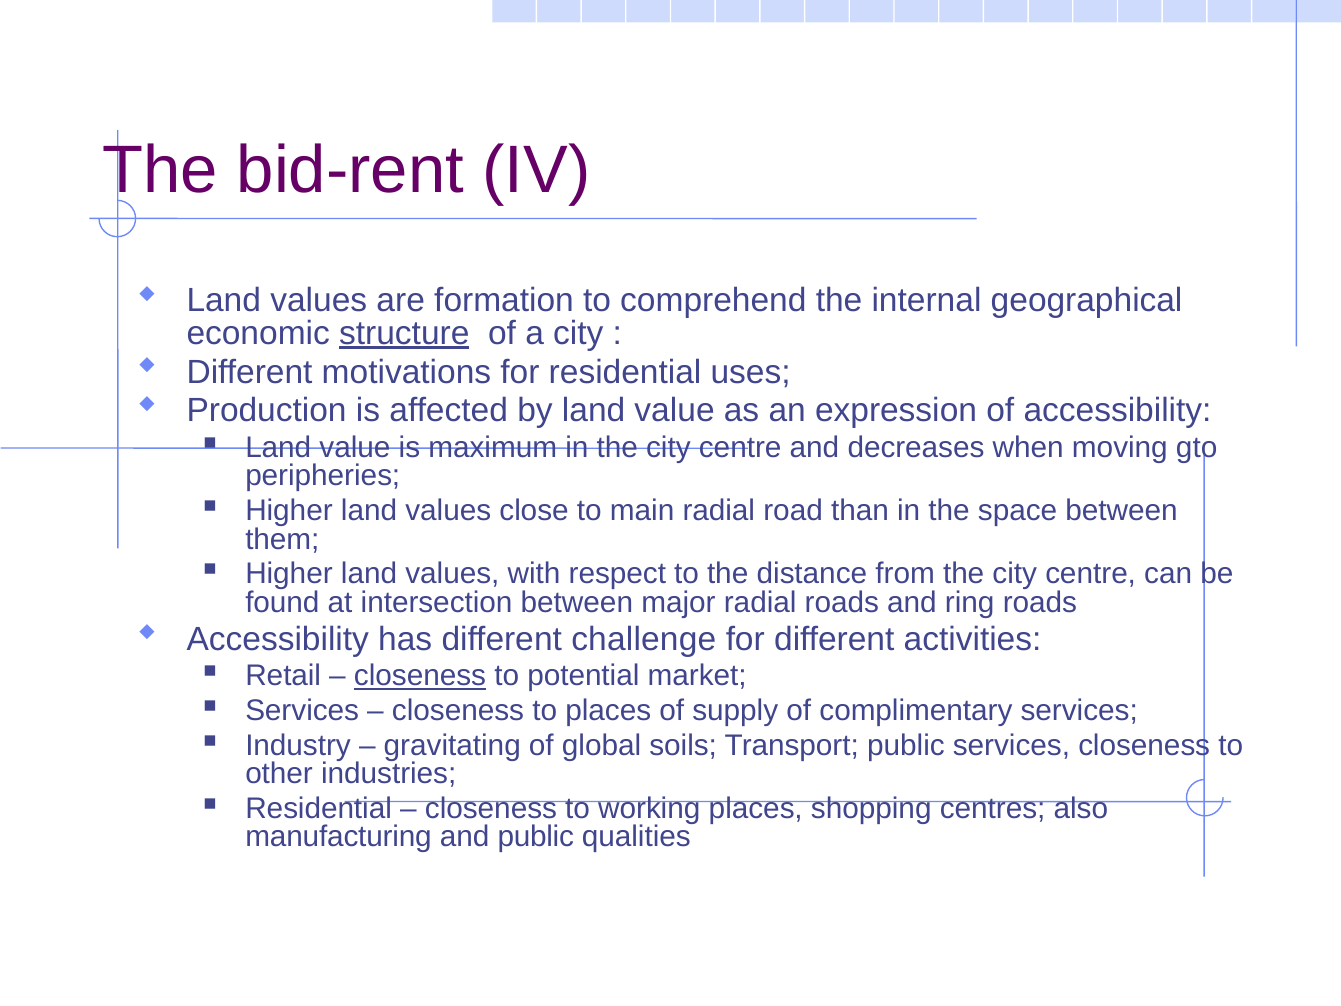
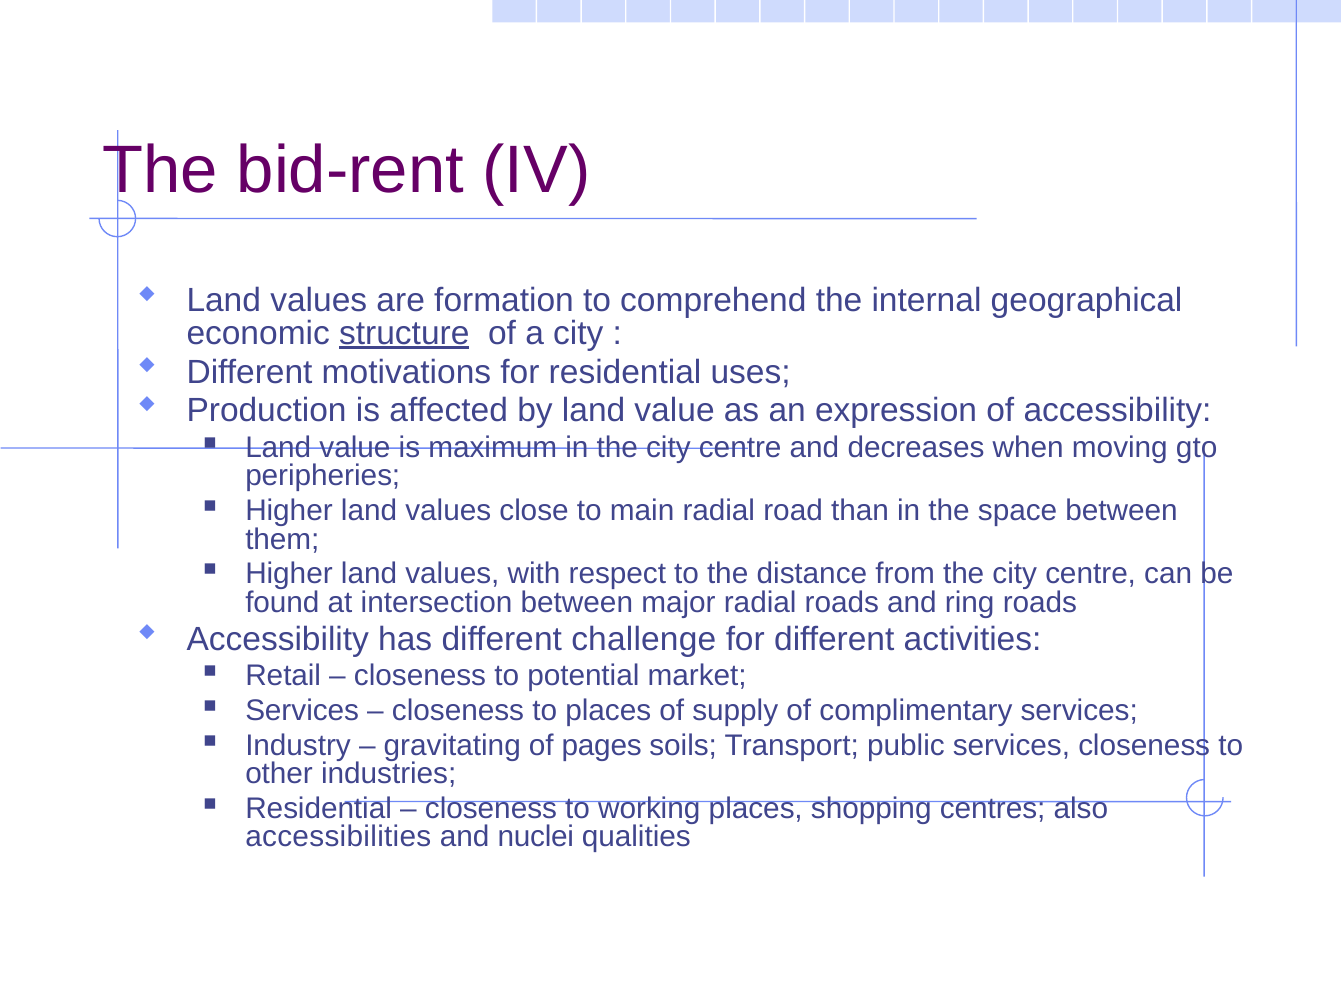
closeness underline: present -> none (420, 676)
global: global -> pages (602, 745)
manufacturing: manufacturing -> accessibilities (338, 837)
and public: public -> nuclei (536, 837)
